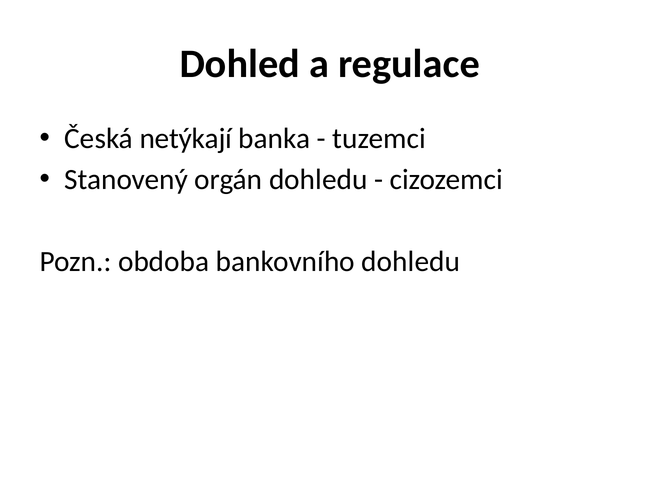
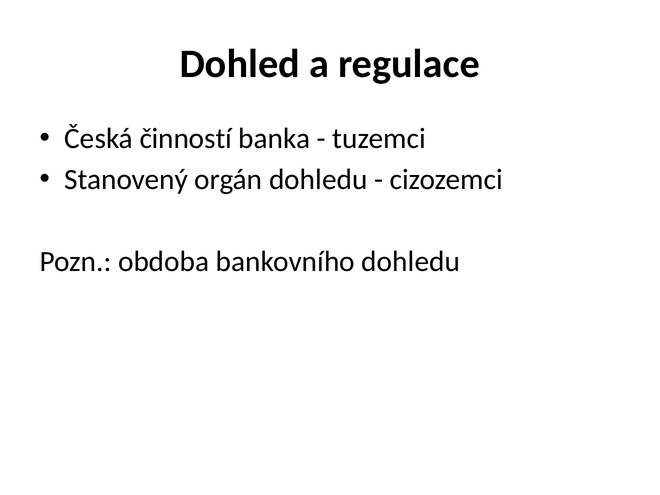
netýkají: netýkají -> činností (186, 138)
